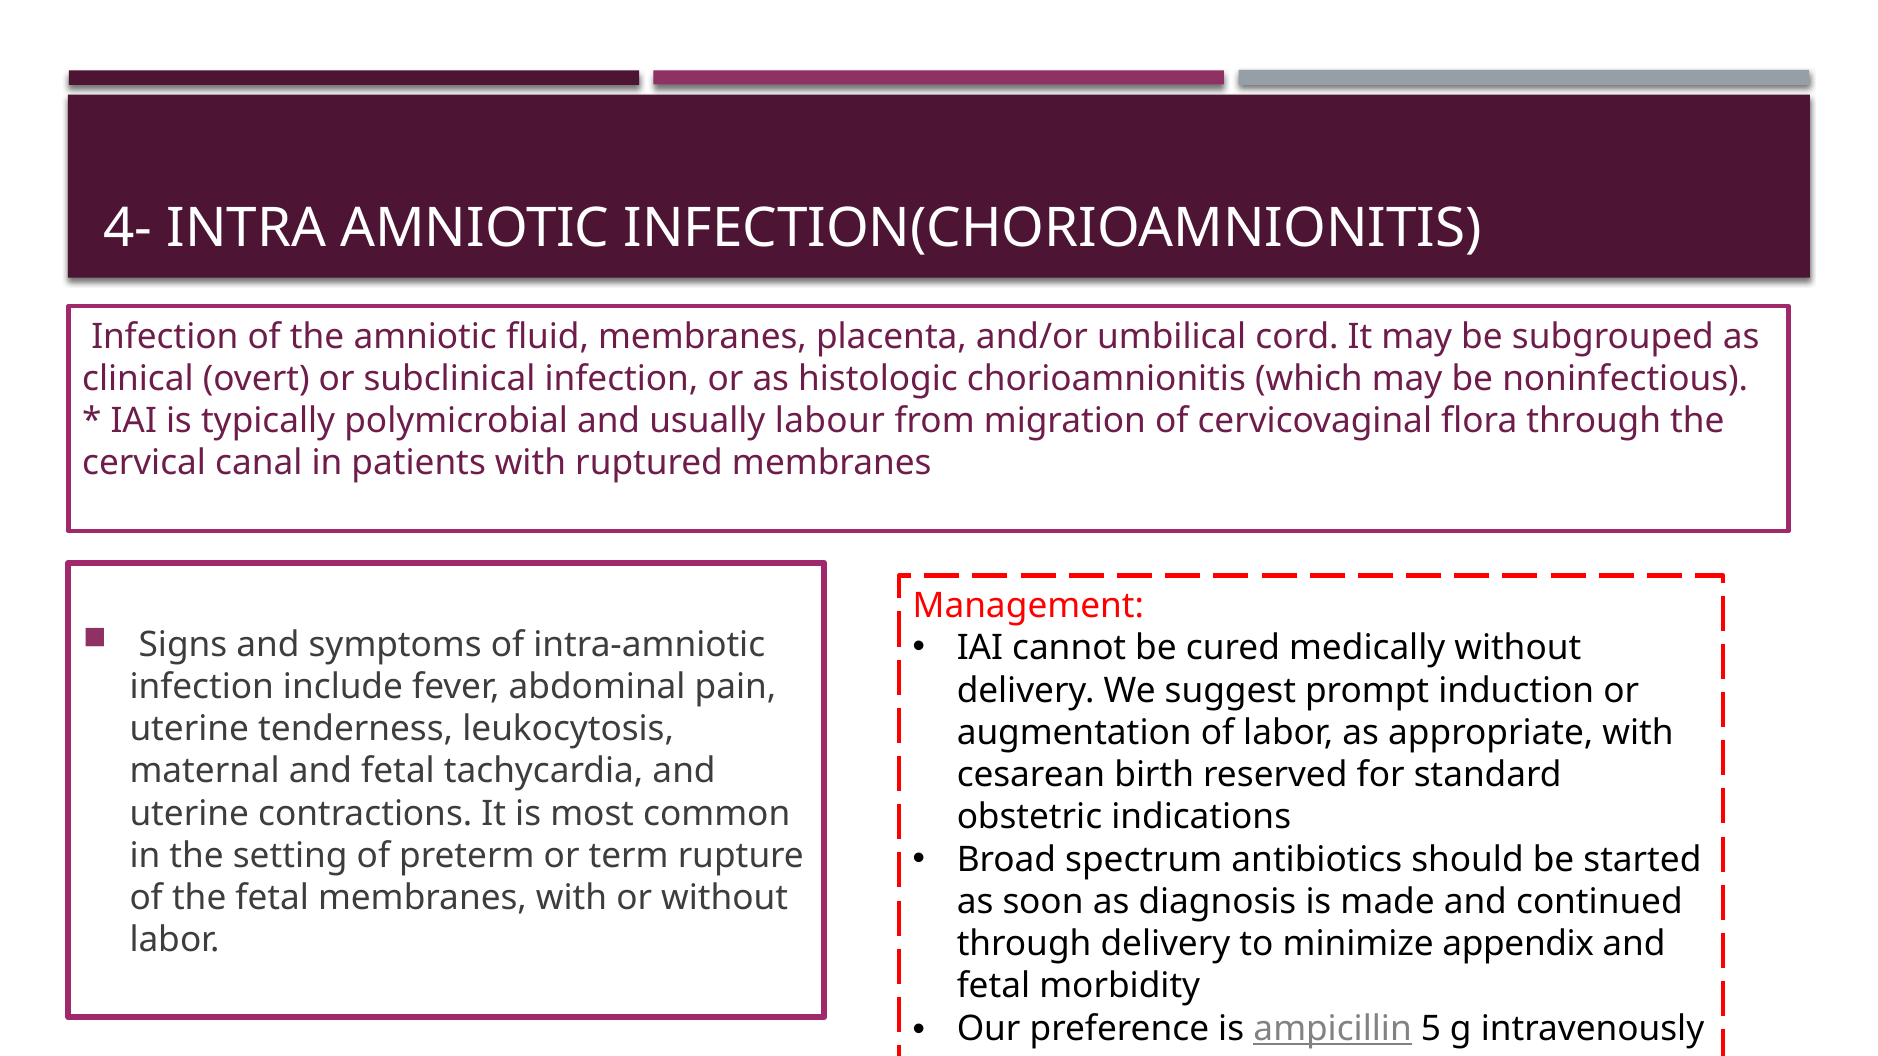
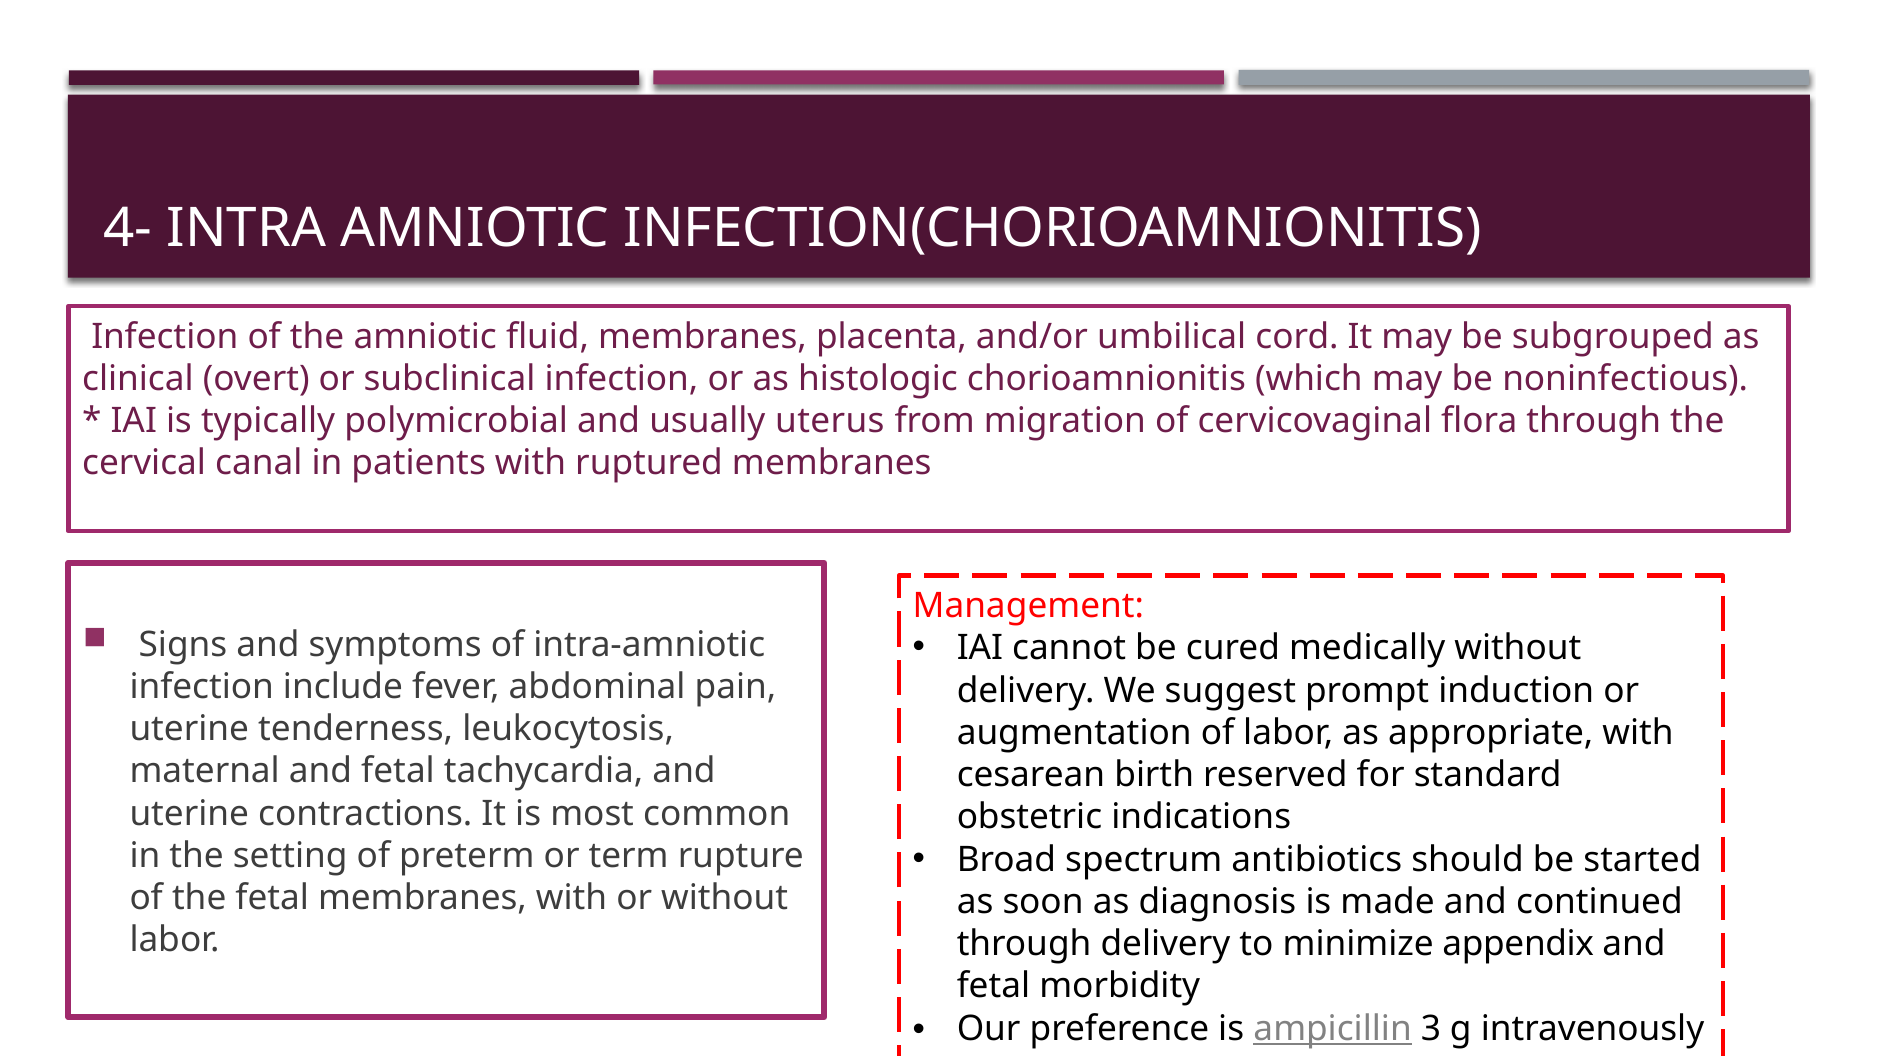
labour: labour -> uterus (830, 421)
ampicillin 5: 5 -> 3 (1431, 1029)
